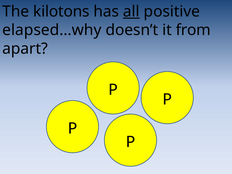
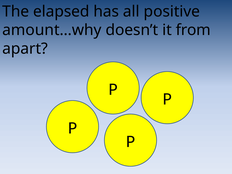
kilotons: kilotons -> elapsed (61, 11)
all underline: present -> none (131, 11)
elapsed…why: elapsed…why -> amount…why (52, 30)
